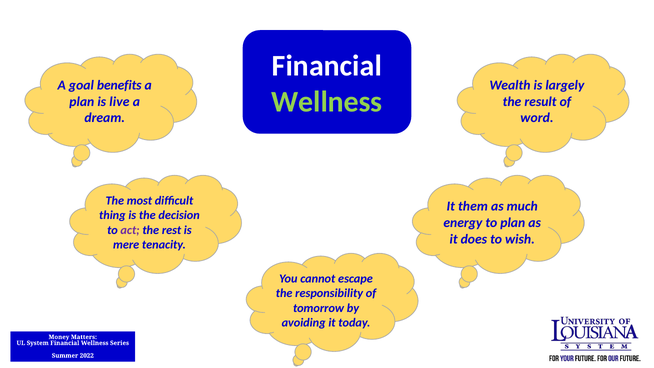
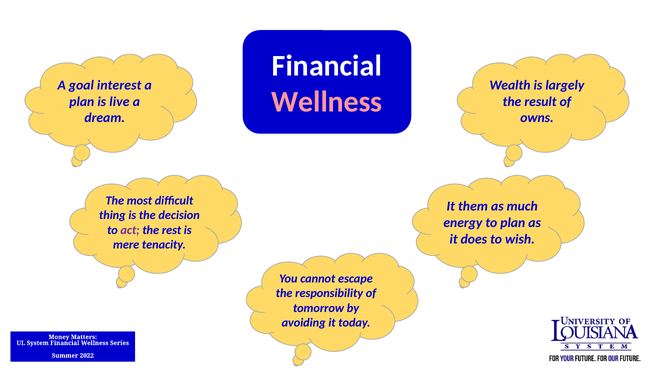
benefits: benefits -> interest (119, 85)
Wellness colour: light green -> pink (327, 102)
word: word -> owns (537, 118)
